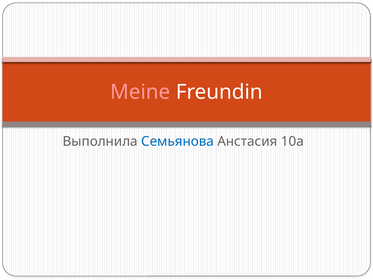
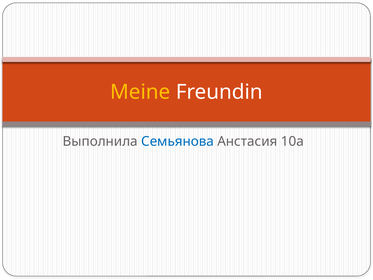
Meine colour: pink -> yellow (140, 92)
